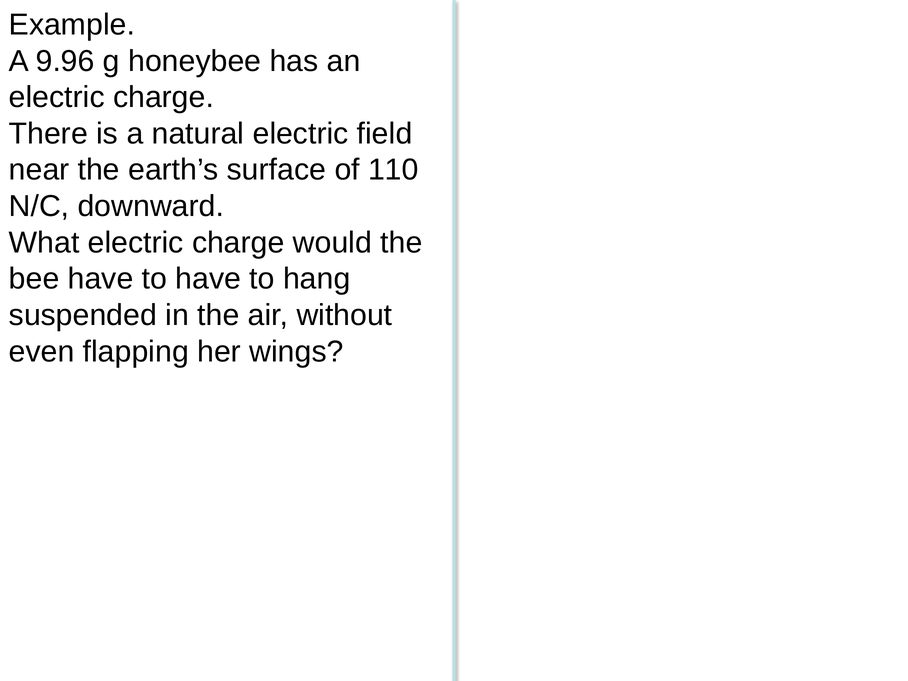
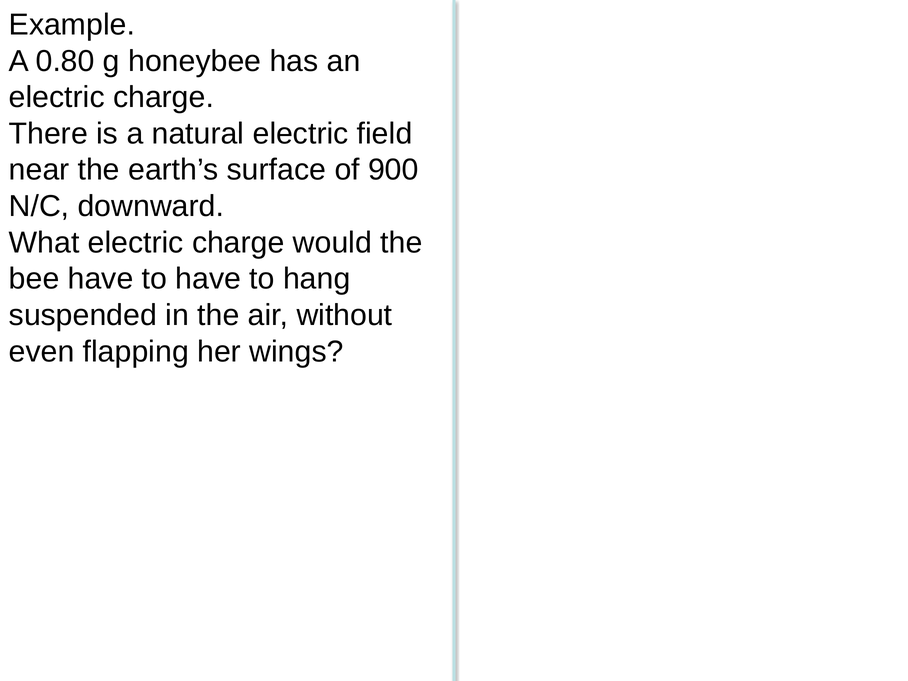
9.96: 9.96 -> 0.80 (65, 61)
110: 110 -> 900 (393, 170)
